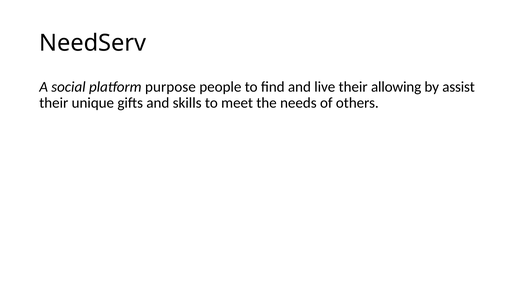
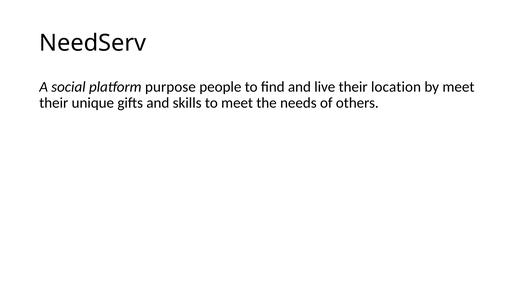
allowing: allowing -> location (396, 87)
by assist: assist -> meet (458, 87)
